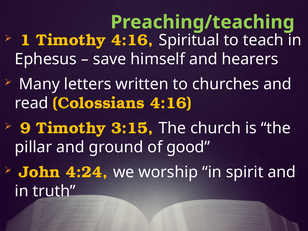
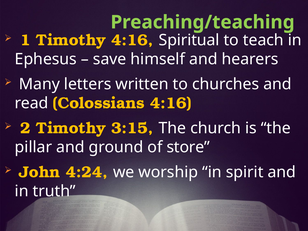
9: 9 -> 2 (25, 128)
good: good -> store (188, 147)
